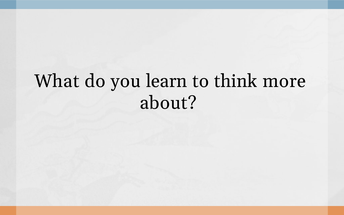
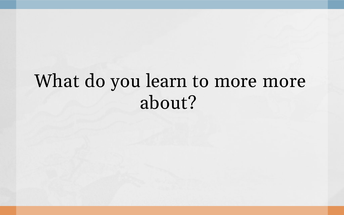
to think: think -> more (236, 81)
